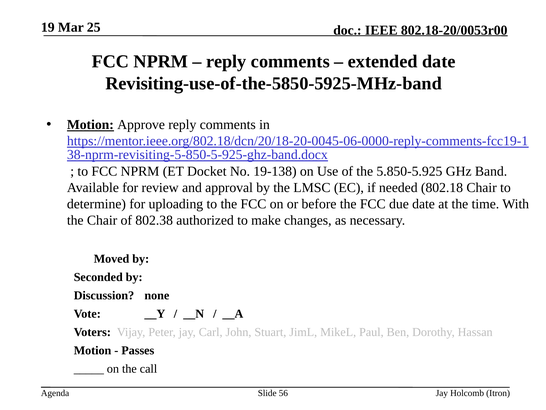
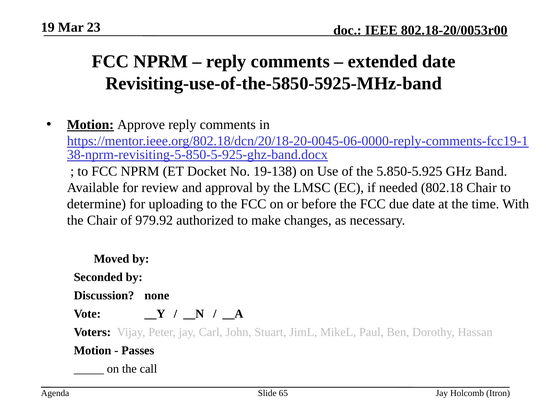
25: 25 -> 23 (94, 27)
802.38: 802.38 -> 979.92 (154, 220)
56: 56 -> 65 (283, 393)
